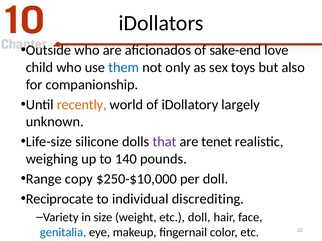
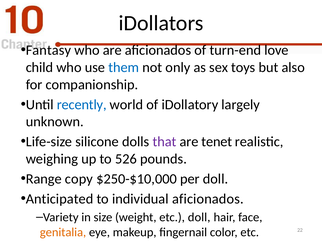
Outside: Outside -> Fantasy (48, 50)
sake-end: sake-end -> turn-end (235, 50)
recently colour: orange -> blue (82, 105)
140: 140 -> 526 (126, 159)
Reciprocate: Reciprocate -> Anticipated (60, 199)
individual discrediting: discrediting -> aficionados (208, 199)
genitalia colour: blue -> orange (63, 233)
